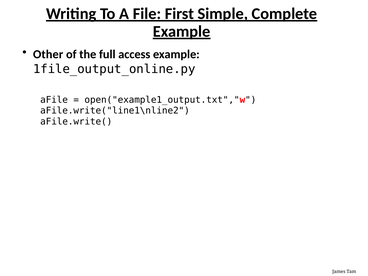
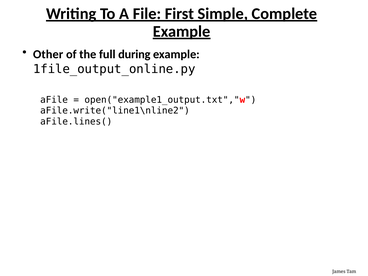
access: access -> during (134, 54)
aFile.write(: aFile.write( -> aFile.lines( (76, 122)
